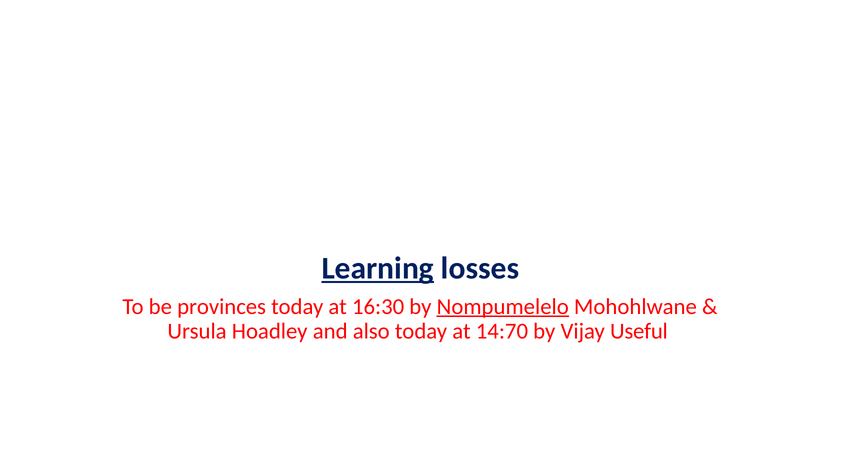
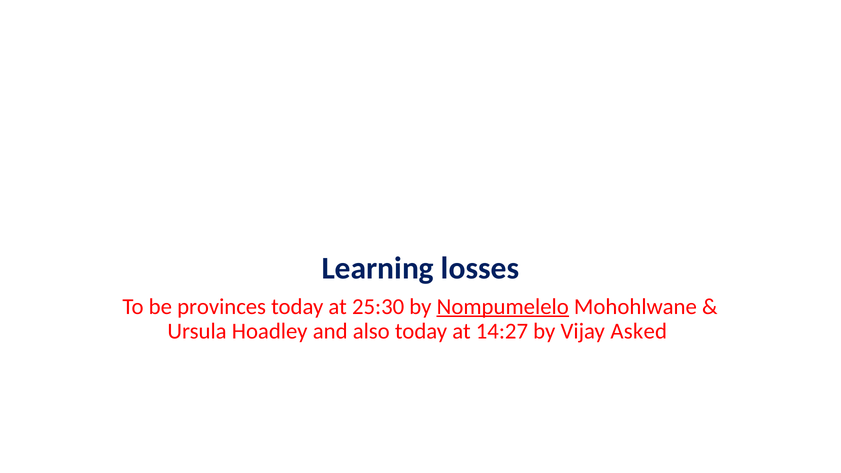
Learning underline: present -> none (378, 268)
16:30: 16:30 -> 25:30 (378, 307)
14:70: 14:70 -> 14:27 (502, 331)
Useful: Useful -> Asked (639, 331)
